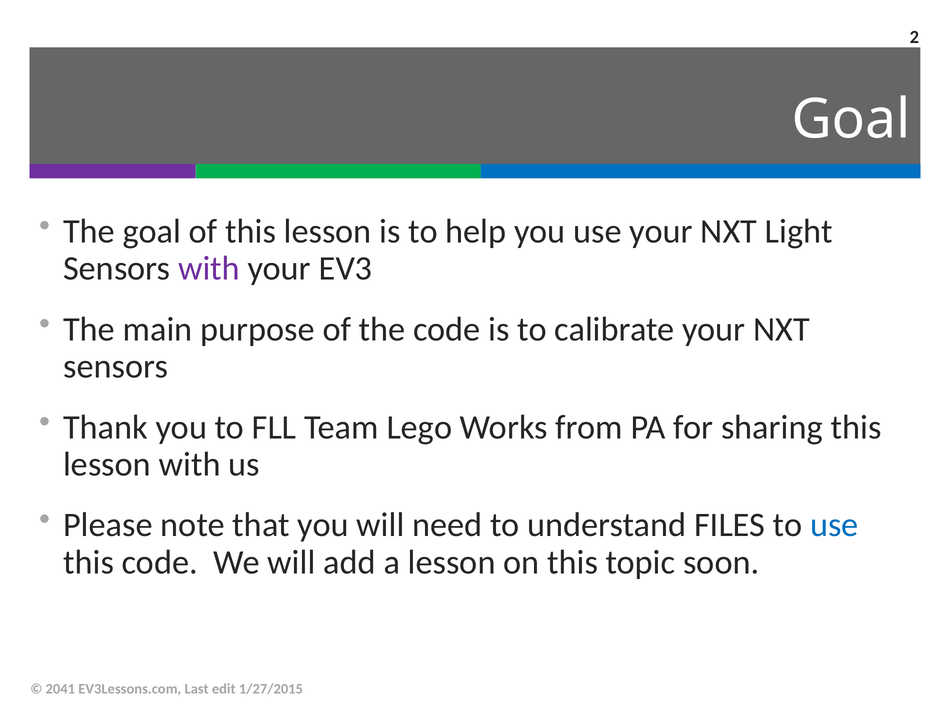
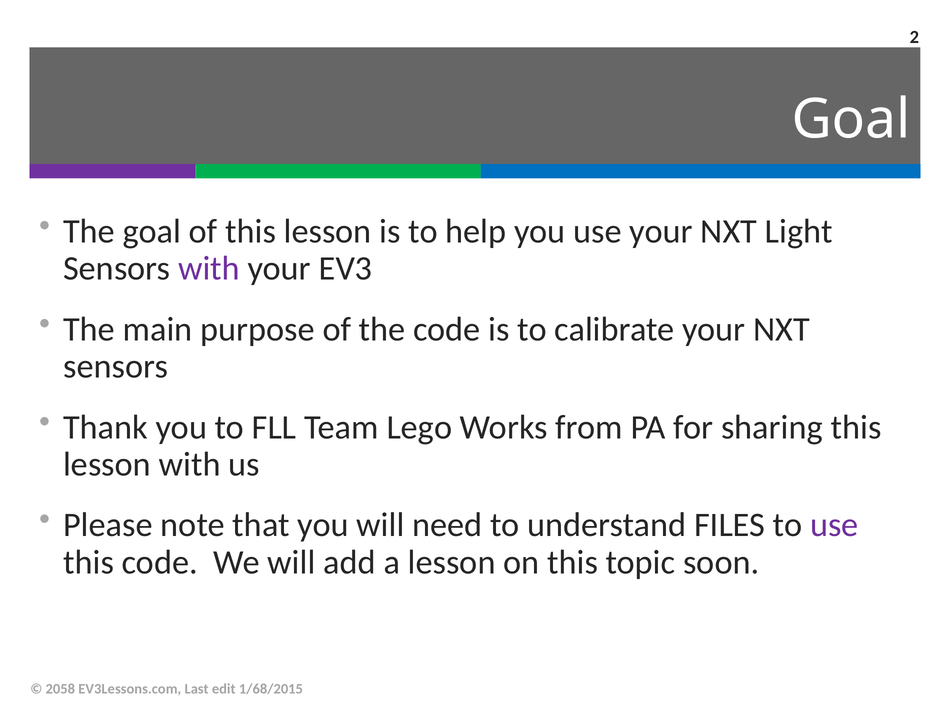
use colour: blue -> purple (834, 525)
2041: 2041 -> 2058 (60, 688)
1/27/2015: 1/27/2015 -> 1/68/2015 (271, 688)
